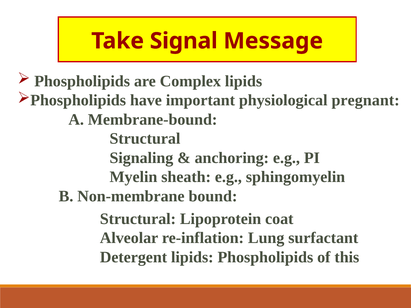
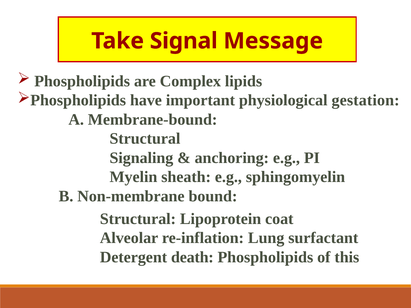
pregnant: pregnant -> gestation (366, 100)
Detergent lipids: lipids -> death (192, 257)
